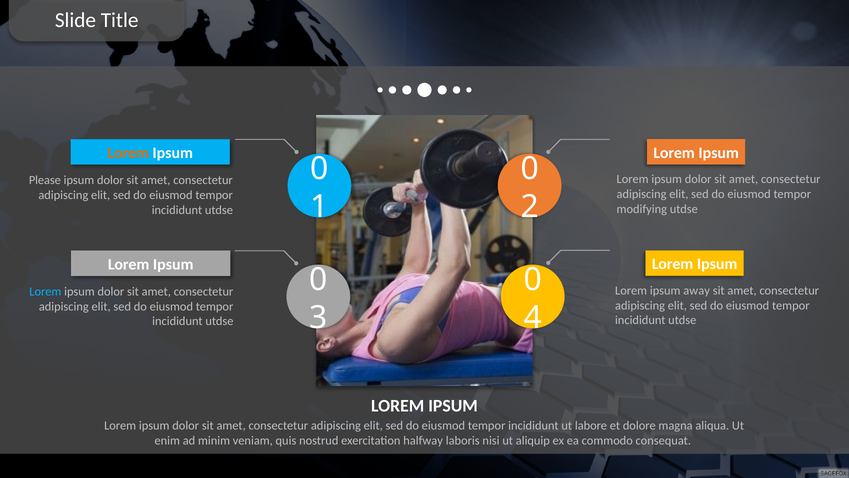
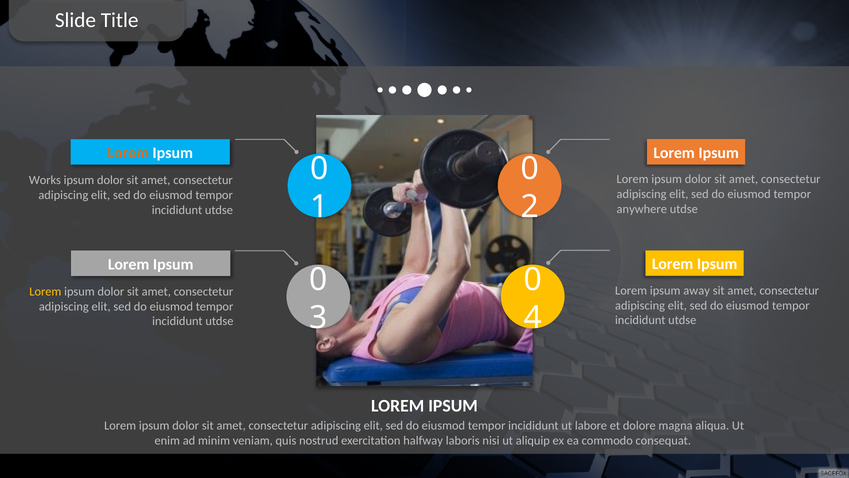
Please: Please -> Works (45, 180)
modifying: modifying -> anywhere (642, 209)
Lorem colour: light blue -> yellow (45, 291)
